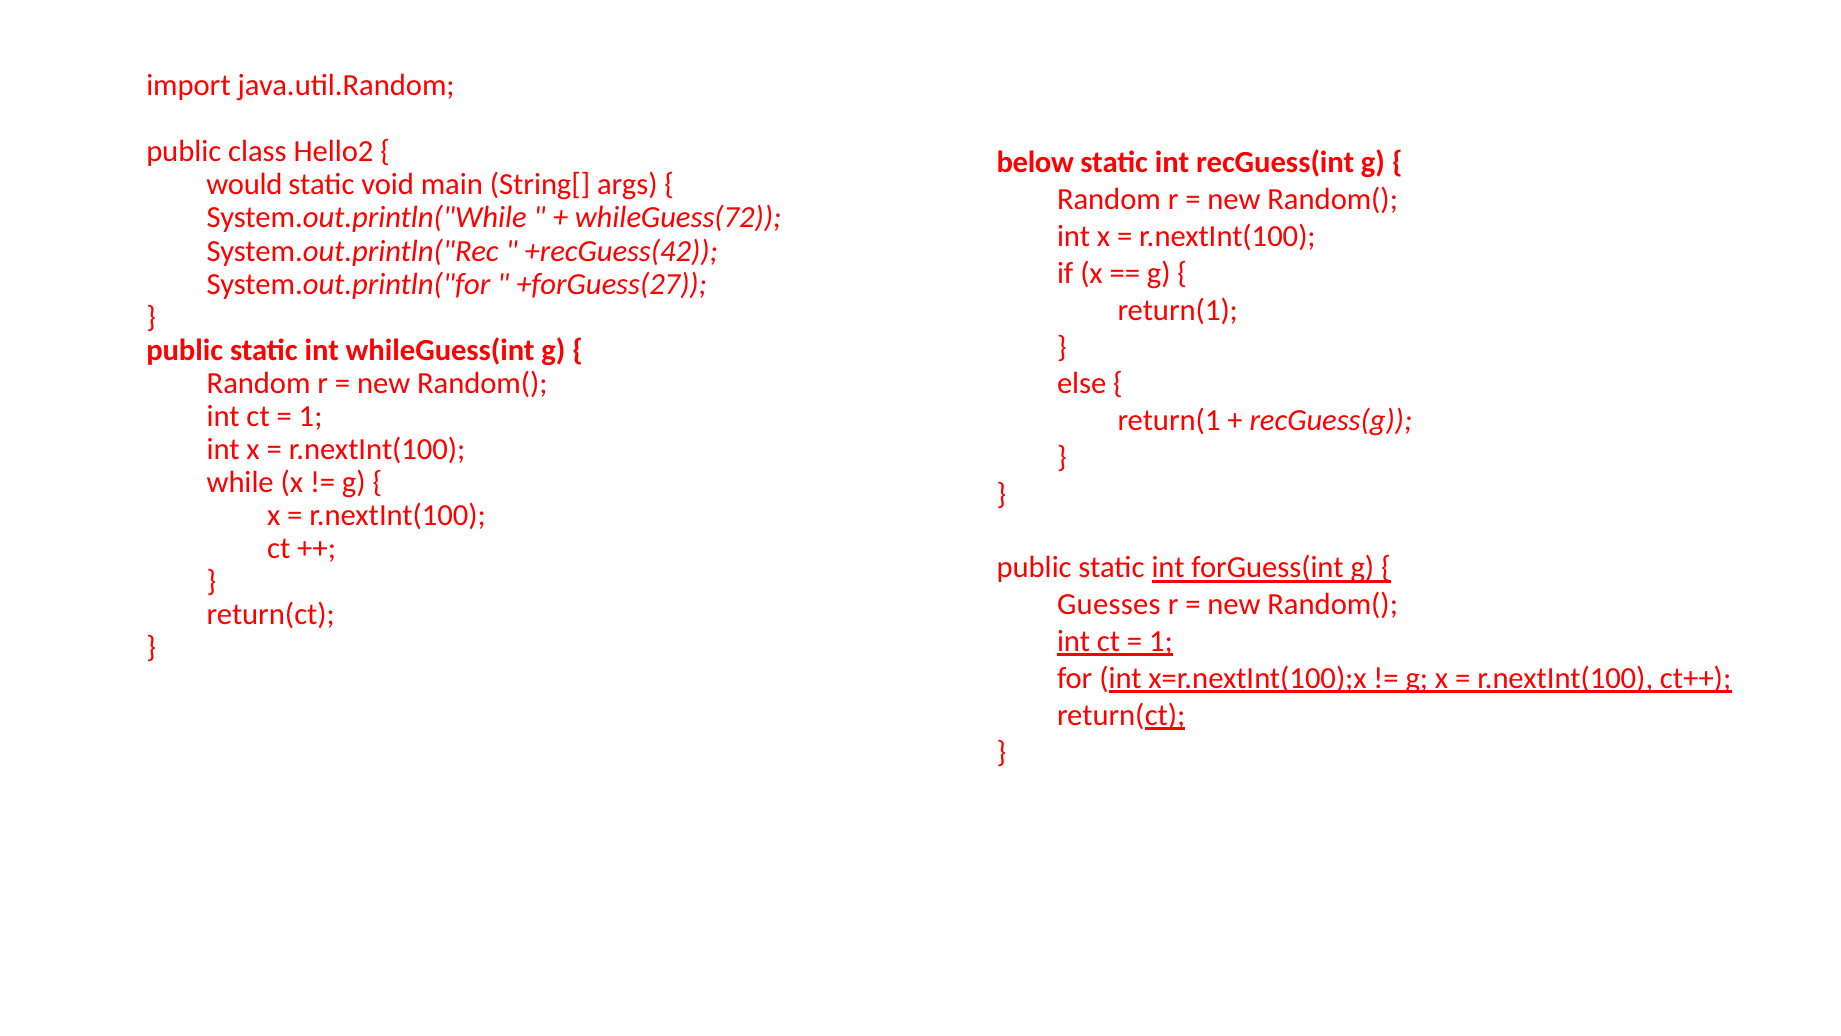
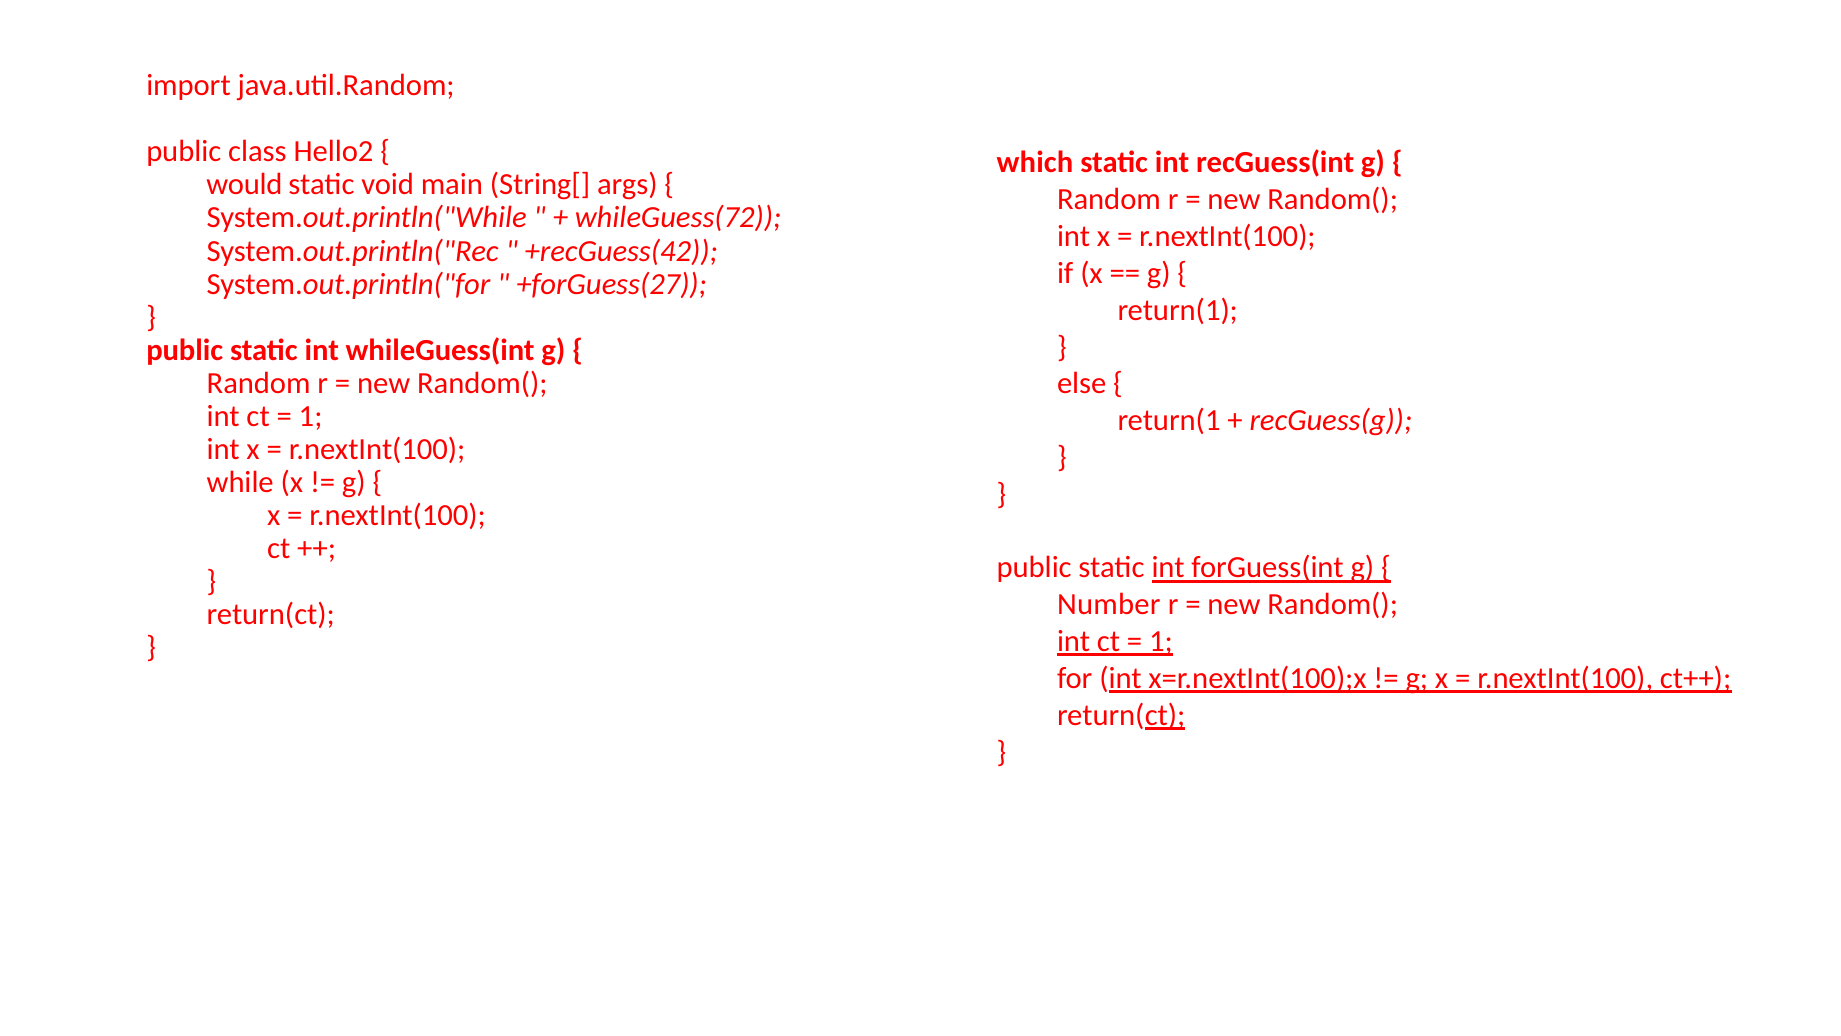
below: below -> which (1035, 163)
Guesses: Guesses -> Number (1109, 604)
